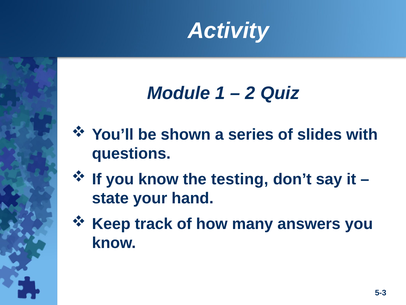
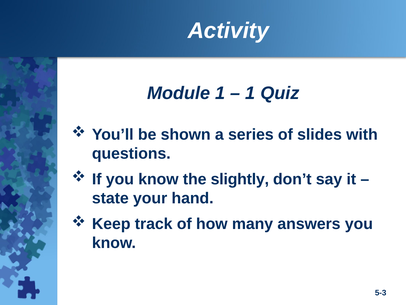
2: 2 -> 1 (250, 93)
testing: testing -> slightly (240, 179)
